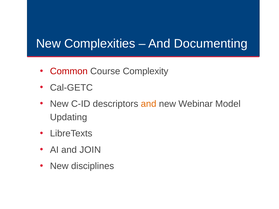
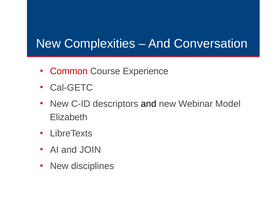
Documenting: Documenting -> Conversation (211, 44)
Complexity: Complexity -> Experience (146, 71)
and colour: orange -> black (149, 104)
Updating: Updating -> Elizabeth (69, 117)
